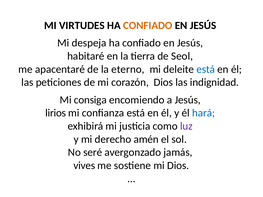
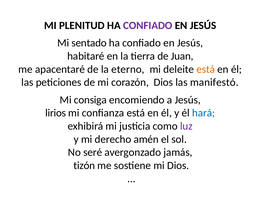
VIRTUDES: VIRTUDES -> PLENITUD (82, 25)
CONFIADO colour: orange -> purple (148, 25)
despeja: despeja -> sentado (89, 43)
Seol: Seol -> Juan (182, 56)
está colour: blue -> orange (206, 69)
indignidad: indignidad -> manifestó (214, 82)
vives: vives -> tizón (84, 166)
